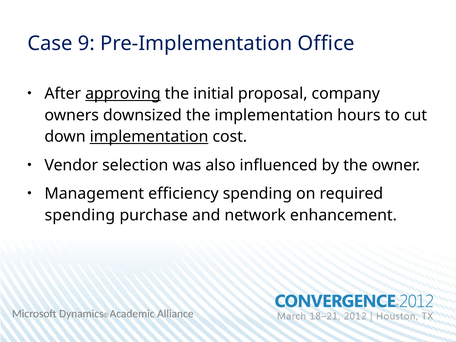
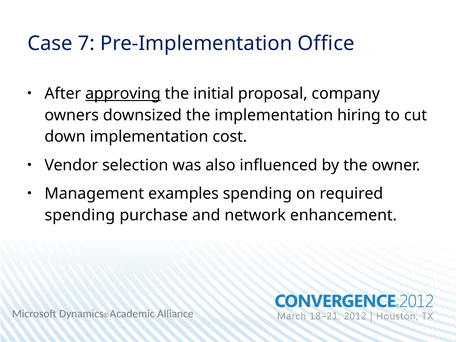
9: 9 -> 7 (86, 43)
hours: hours -> hiring (359, 115)
implementation underline: present -> none (149, 137)
efficiency: efficiency -> examples (183, 194)
